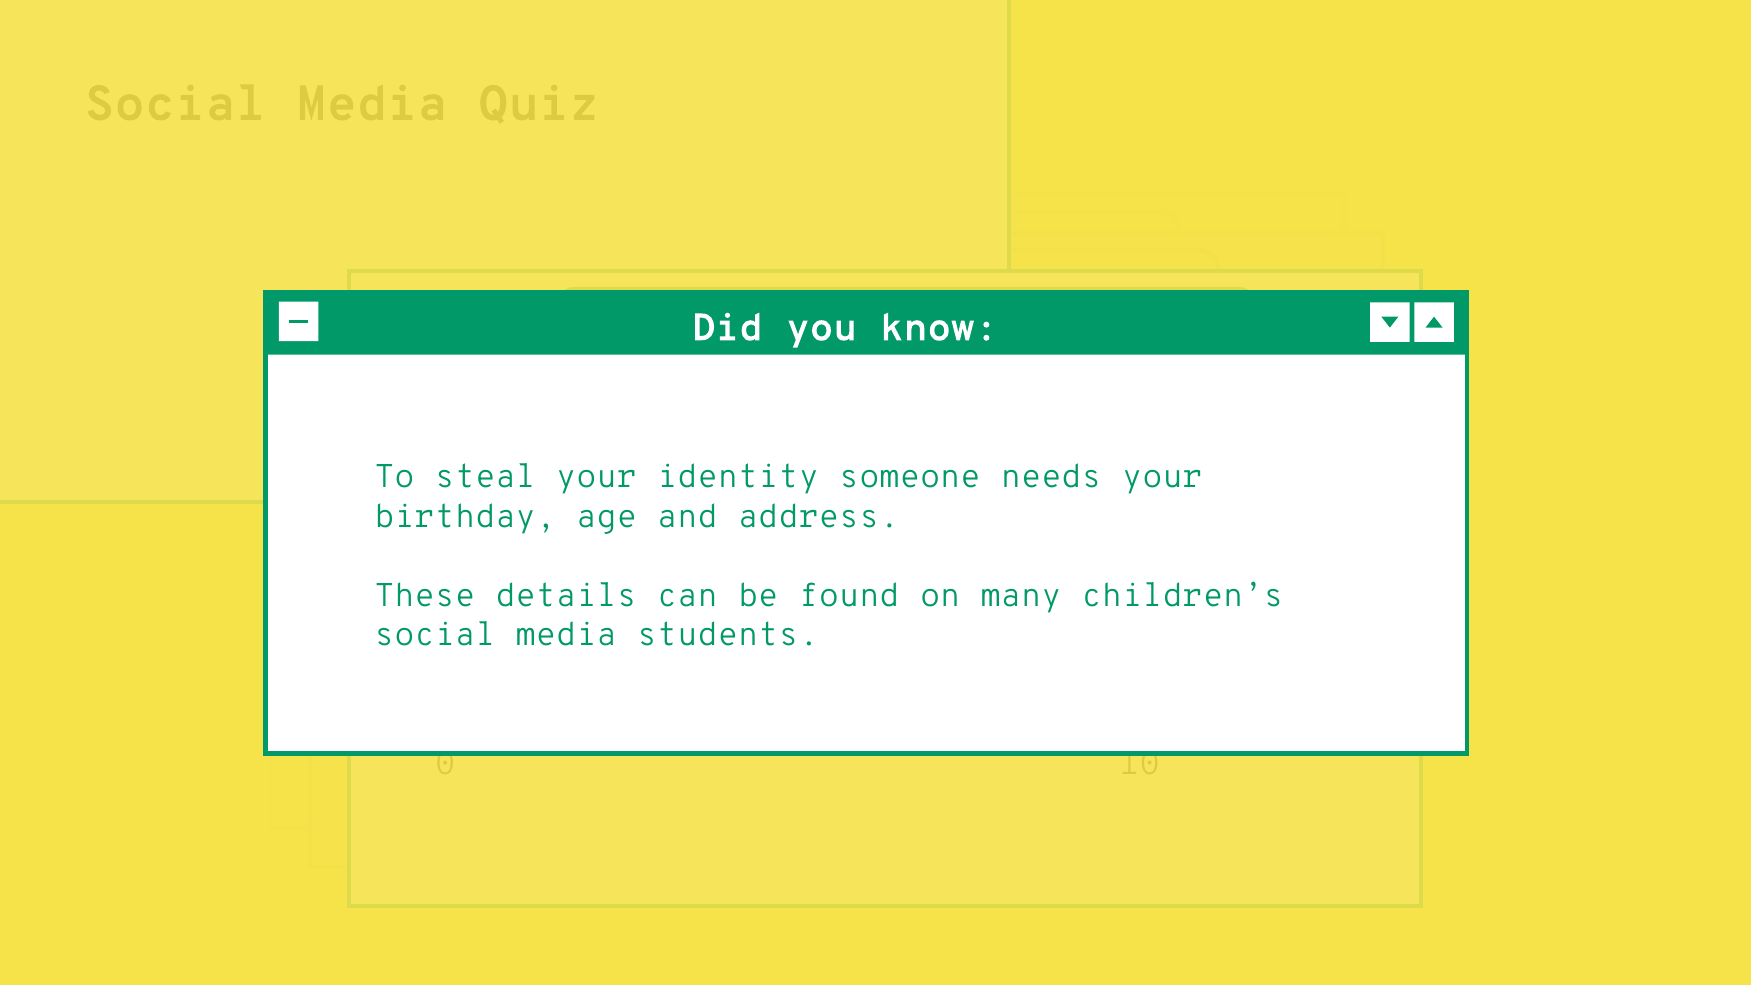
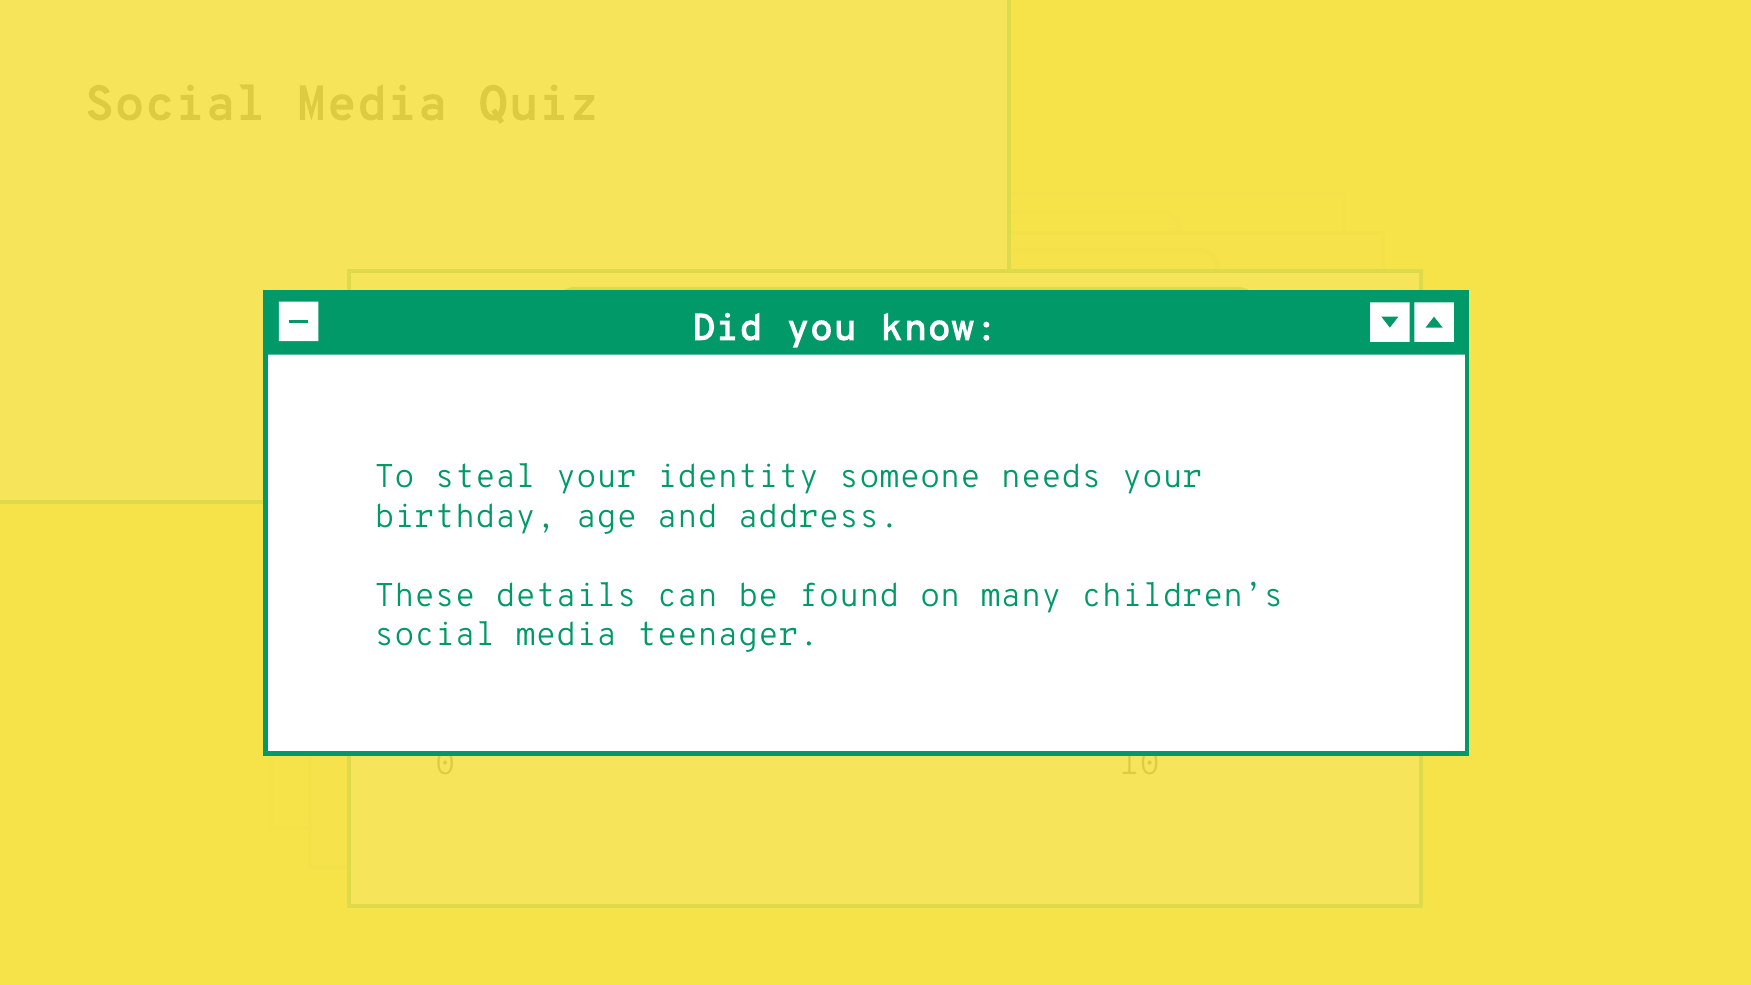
media students: students -> teenager (728, 634)
